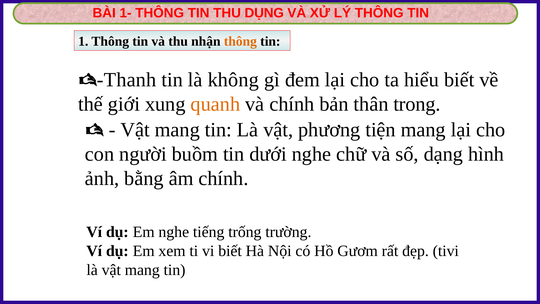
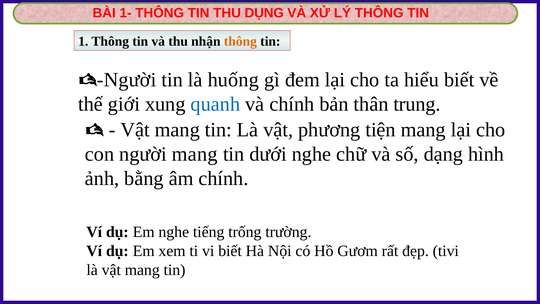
Thanh: Thanh -> Người (127, 80)
không: không -> huống (233, 80)
quanh colour: orange -> blue (215, 104)
trong: trong -> trung (417, 104)
người buồm: buồm -> mang (195, 154)
